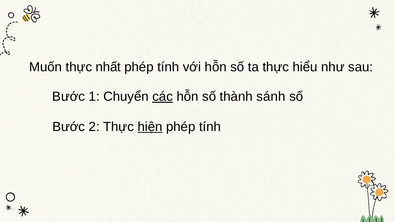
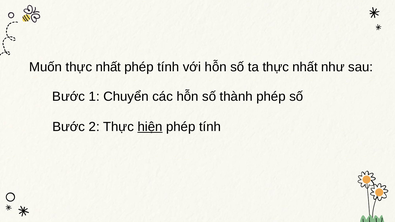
ta thực hiểu: hiểu -> nhất (305, 67)
các underline: present -> none (163, 97)
thành sánh: sánh -> phép (271, 97)
